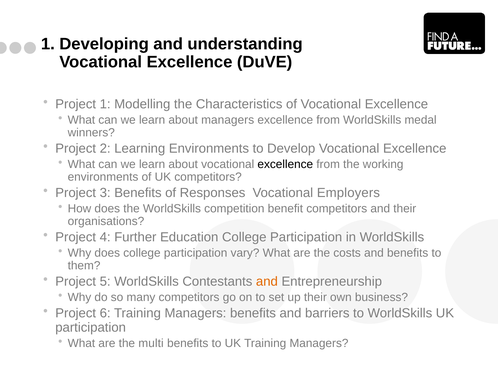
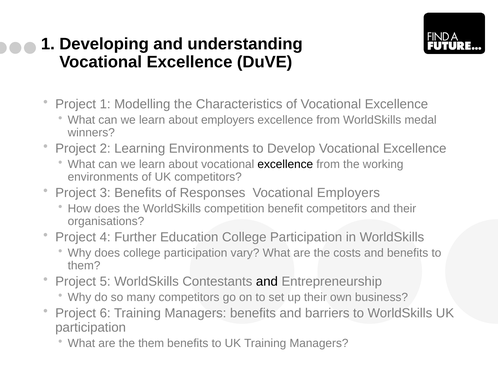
about managers: managers -> employers (228, 120)
and colour: orange -> black (267, 281)
the multi: multi -> them (151, 343)
